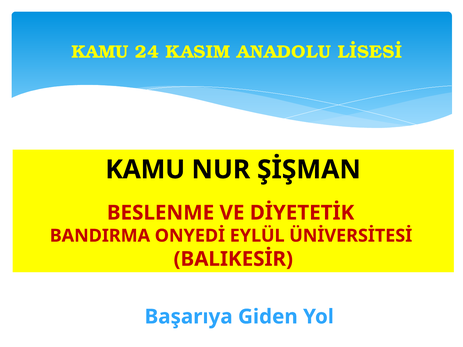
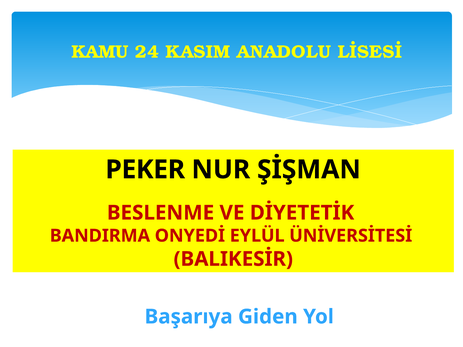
KAMU: KAMU -> PEKER (145, 170)
